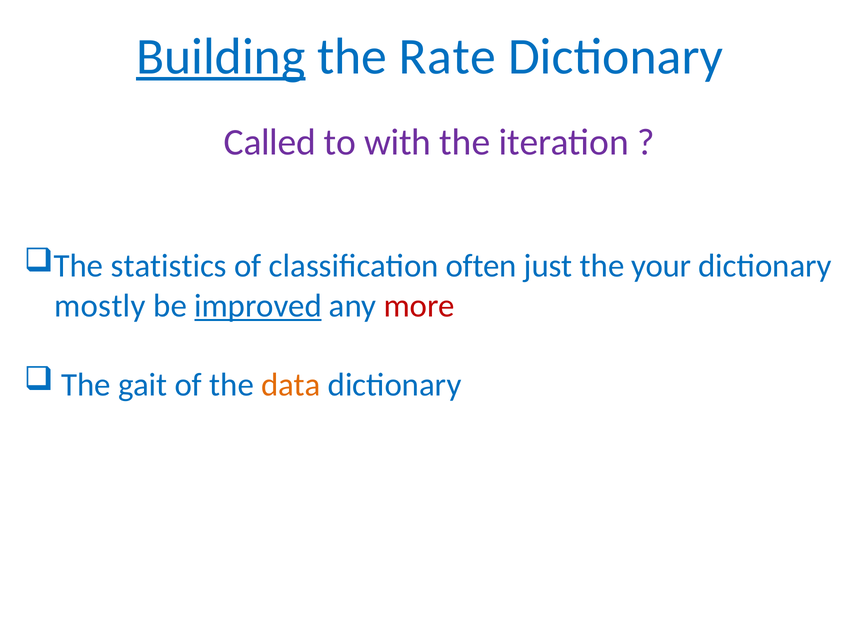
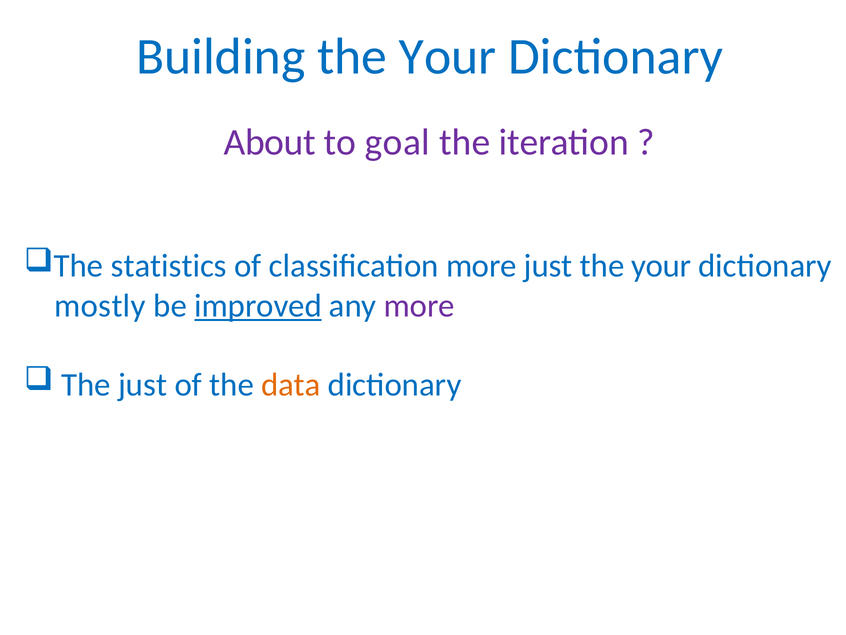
Building underline: present -> none (221, 56)
Rate: Rate -> Your (448, 56)
Called: Called -> About (270, 142)
with: with -> goal (397, 142)
classification often: often -> more (481, 266)
more colour: red -> purple (419, 305)
The gait: gait -> just (143, 384)
